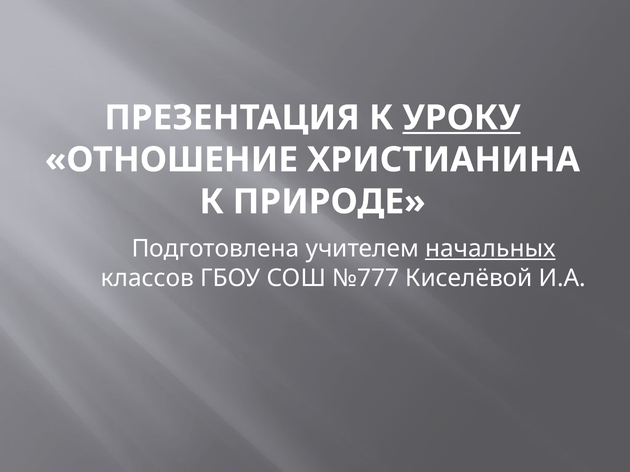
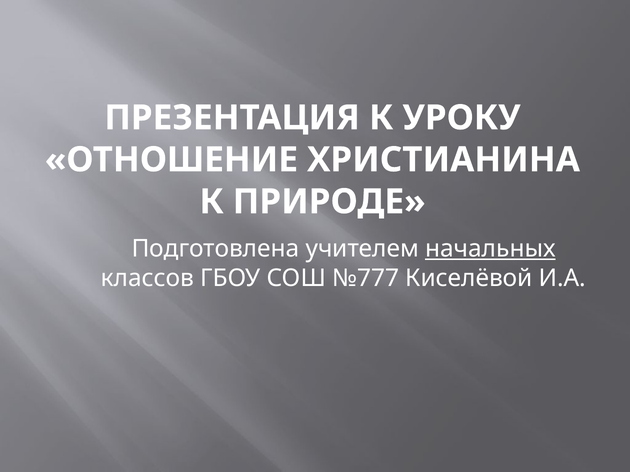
УРОКУ underline: present -> none (461, 118)
